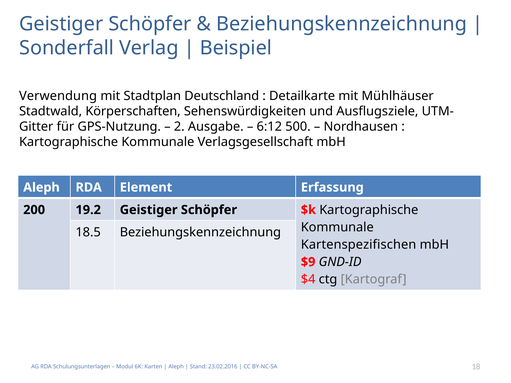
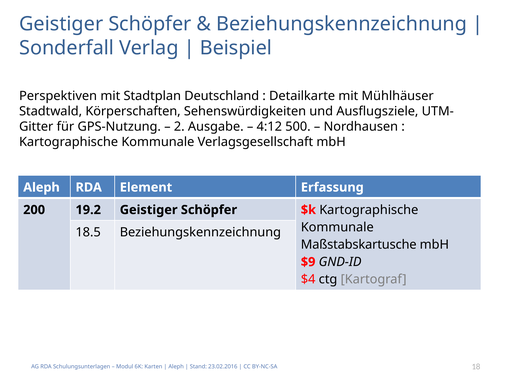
Verwendung: Verwendung -> Perspektiven (58, 96)
6:12: 6:12 -> 4:12 (269, 127)
Kartenspezifischen: Kartenspezifischen -> Maßstabskartusche (359, 245)
